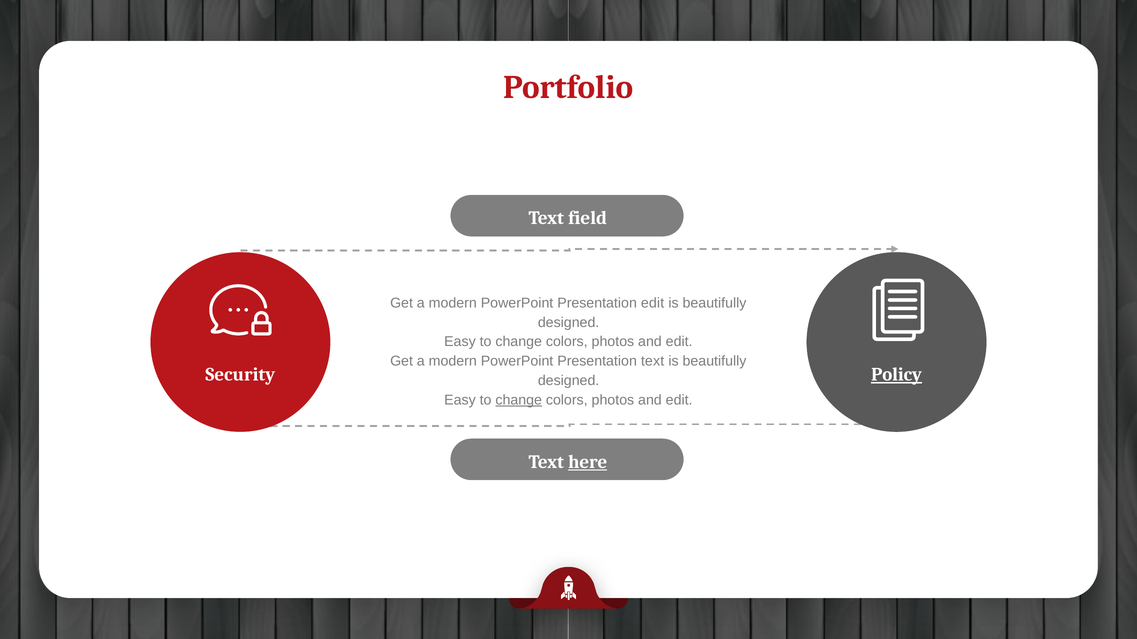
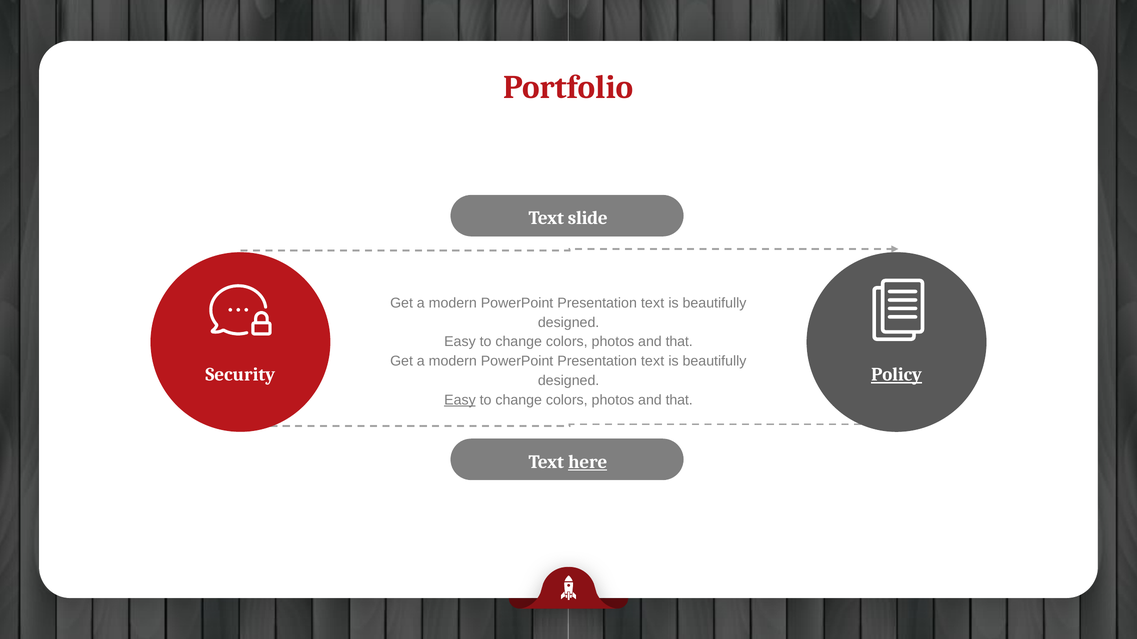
field: field -> slide (588, 218)
edit: edit -> text (653, 303)
edit: edit -> that (679, 342)
Easy underline: none -> present (460, 400)
change underline: present -> none (519, 400)
edit: edit -> that (679, 400)
